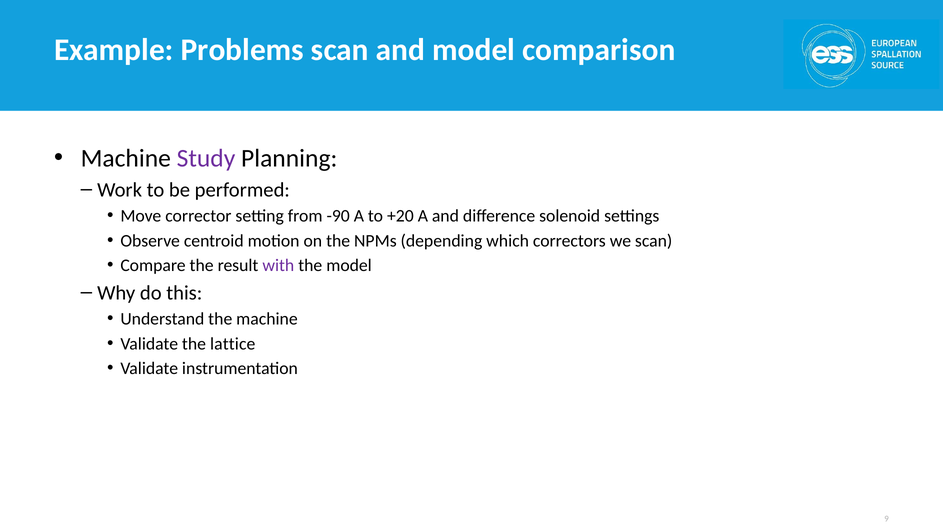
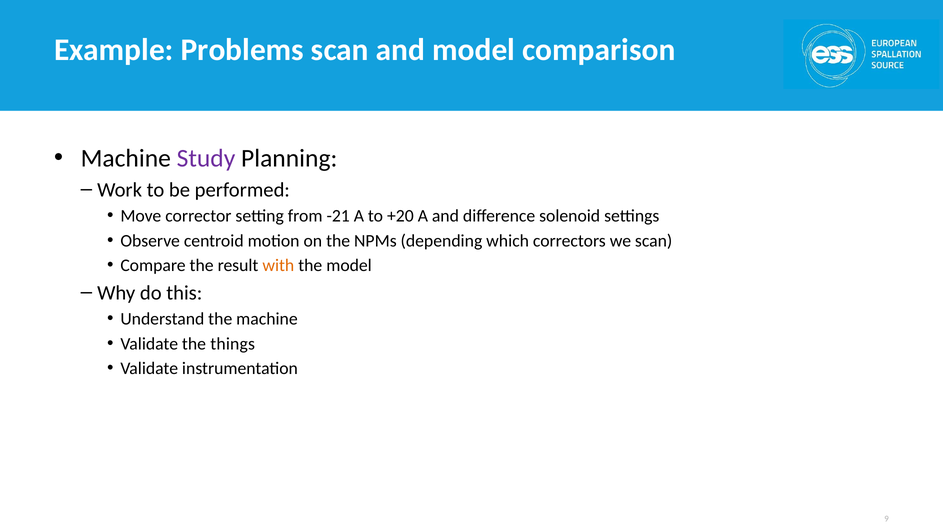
-90: -90 -> -21 (338, 216)
with colour: purple -> orange (278, 266)
lattice: lattice -> things (233, 344)
